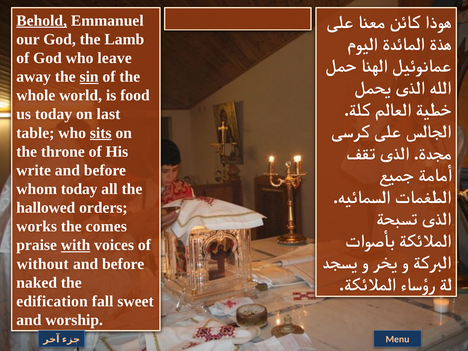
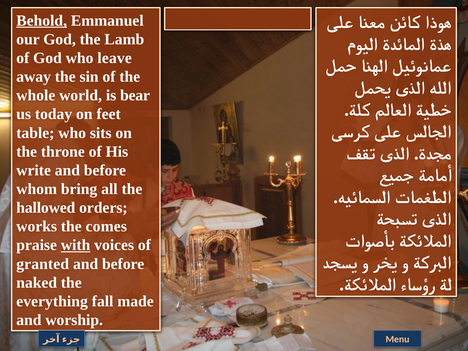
sin underline: present -> none (89, 77)
food: food -> bear (135, 95)
last: last -> feet (109, 114)
sits underline: present -> none (101, 133)
whom today: today -> bring (79, 189)
without: without -> granted (43, 264)
edification: edification -> everything (52, 301)
sweet: sweet -> made (136, 301)
